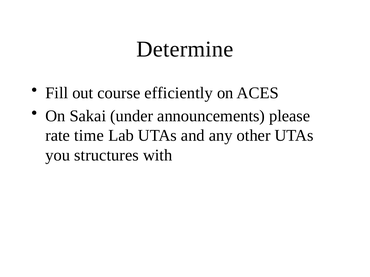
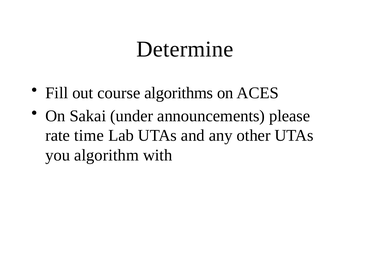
efficiently: efficiently -> algorithms (179, 93)
structures: structures -> algorithm (106, 156)
